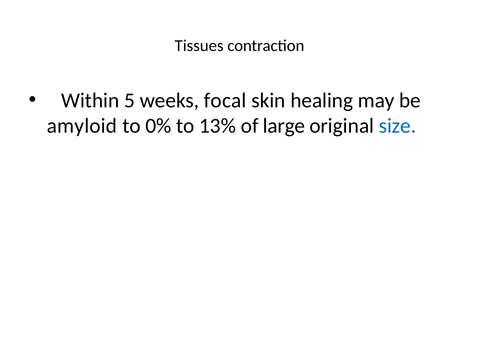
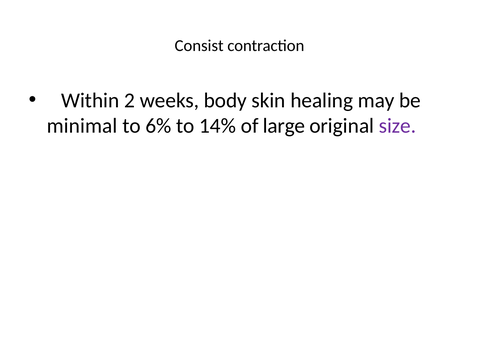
Tissues: Tissues -> Consist (199, 46)
5: 5 -> 2 (130, 100)
focal: focal -> body (225, 100)
amyloid: amyloid -> minimal (82, 126)
0%: 0% -> 6% (158, 126)
13%: 13% -> 14% (218, 126)
size colour: blue -> purple (397, 126)
